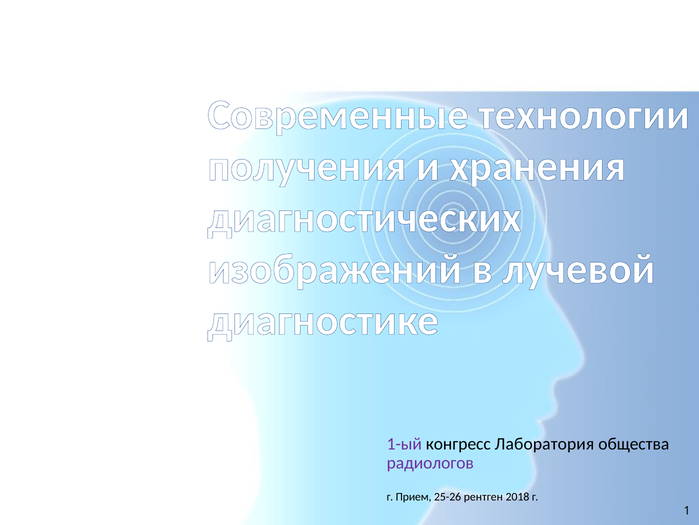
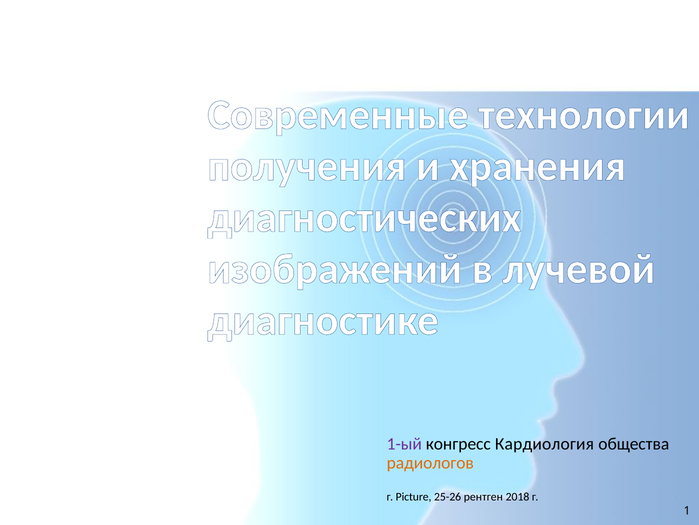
Лаборатория: Лаборатория -> Кардиология (544, 443)
радиологов colour: purple -> orange (430, 462)
Прием: Прием -> Picture (414, 496)
